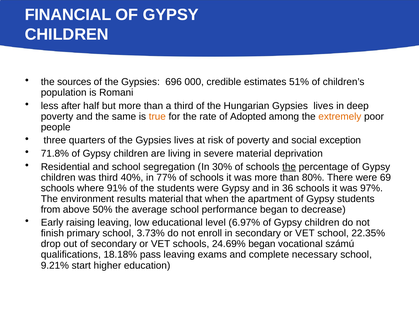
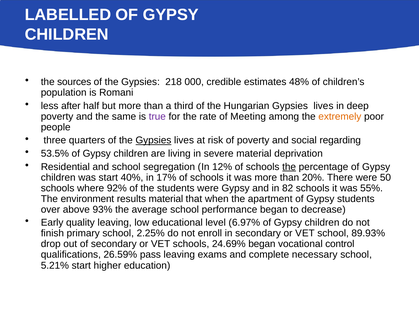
FINANCIAL: FINANCIAL -> LABELLED (68, 15)
696: 696 -> 218 (174, 82)
51%: 51% -> 48% (299, 82)
true colour: orange -> purple (157, 117)
Adopted: Adopted -> Meeting (248, 117)
Gypsies underline: none -> present (153, 141)
exception: exception -> regarding (340, 141)
71.8%: 71.8% -> 53.5% (55, 154)
30%: 30% -> 12% (222, 167)
was third: third -> start (108, 178)
77%: 77% -> 17% (166, 178)
80%: 80% -> 20% (313, 178)
69: 69 -> 50 (385, 178)
91%: 91% -> 92% (117, 188)
36: 36 -> 82 (288, 188)
97%: 97% -> 55% (372, 188)
from: from -> over (50, 210)
50%: 50% -> 93% (103, 210)
raising: raising -> quality (80, 223)
3.73%: 3.73% -> 2.25% (151, 234)
22.35%: 22.35% -> 89.93% (368, 234)
számú: számú -> control (340, 244)
18.18%: 18.18% -> 26.59% (120, 255)
9.21%: 9.21% -> 5.21% (55, 266)
